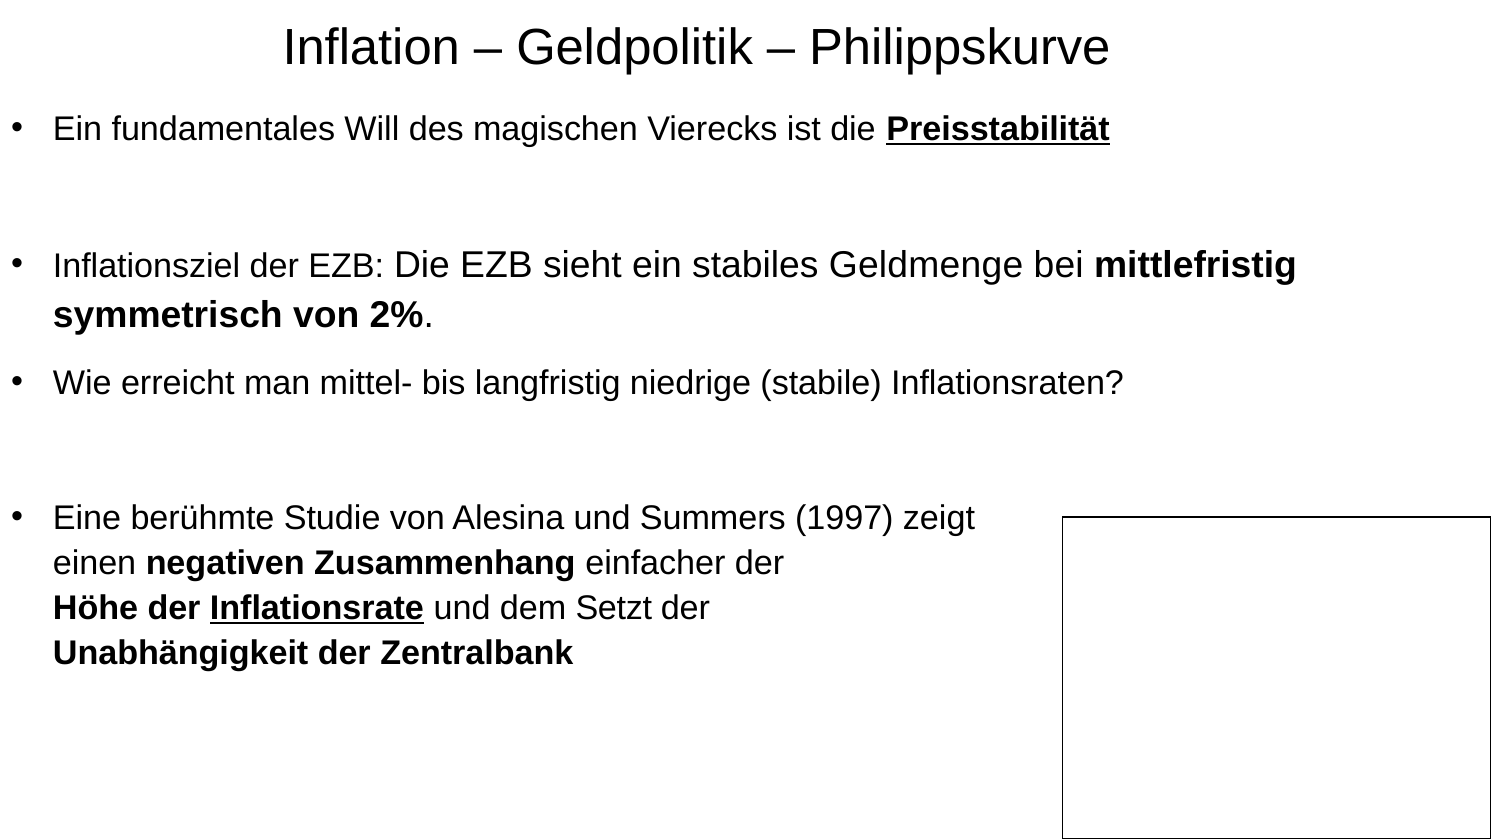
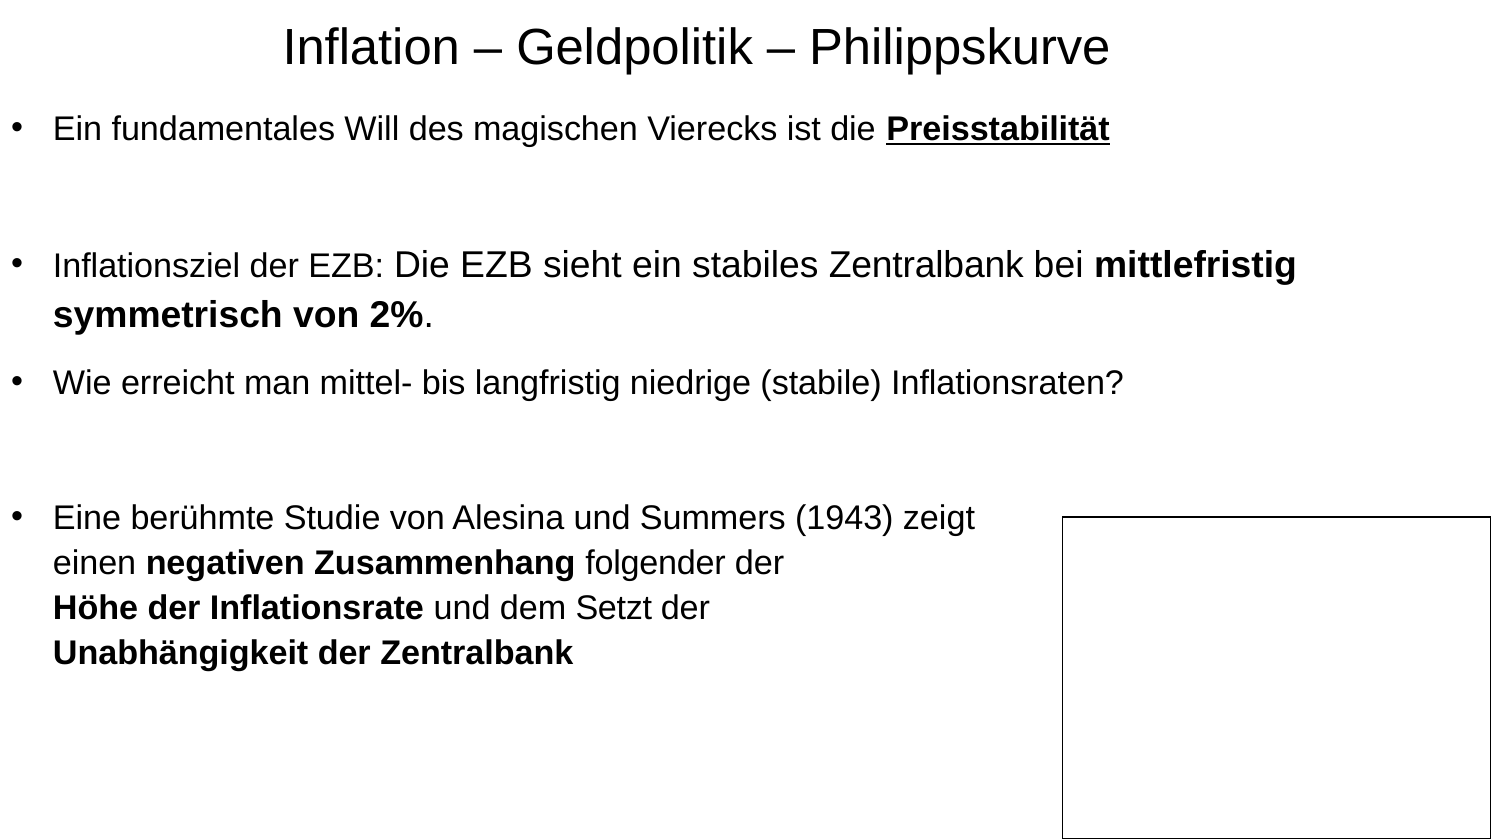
stabiles Geldmenge: Geldmenge -> Zentralbank (926, 265)
1997: 1997 -> 1943 (844, 518)
einfacher: einfacher -> folgender (656, 563)
Inflationsrate underline: present -> none (317, 608)
